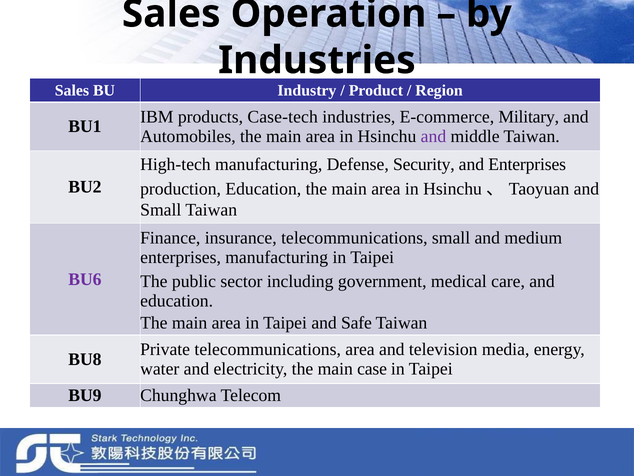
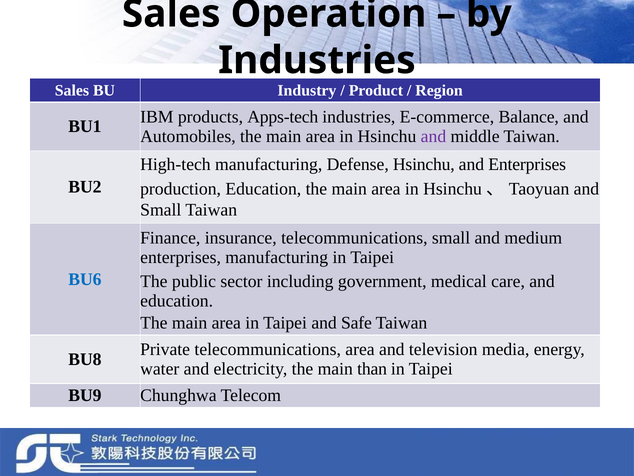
Case-tech: Case-tech -> Apps-tech (283, 117)
Military: Military -> Balance (529, 117)
Defense Security: Security -> Hsinchu (424, 164)
BU6 colour: purple -> blue (85, 279)
case: case -> than (372, 369)
